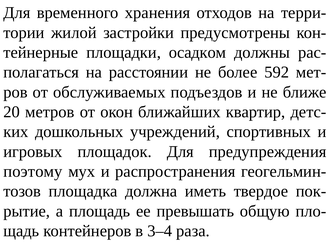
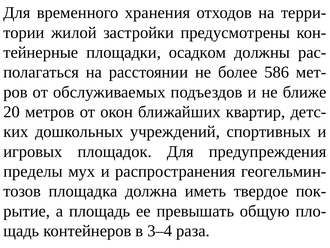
592: 592 -> 586 (277, 72)
поэтому: поэтому -> пределы (33, 171)
